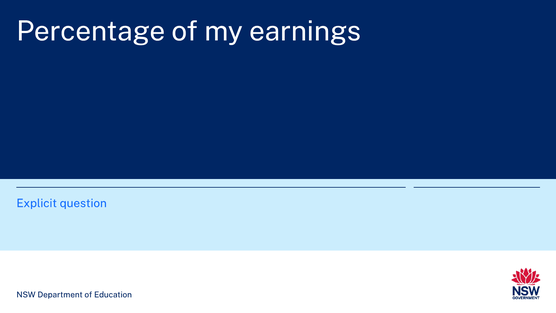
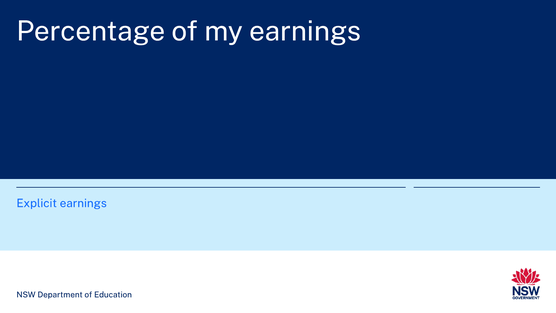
Explicit question: question -> earnings (83, 203)
